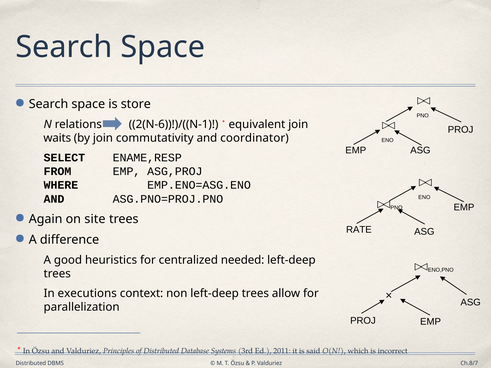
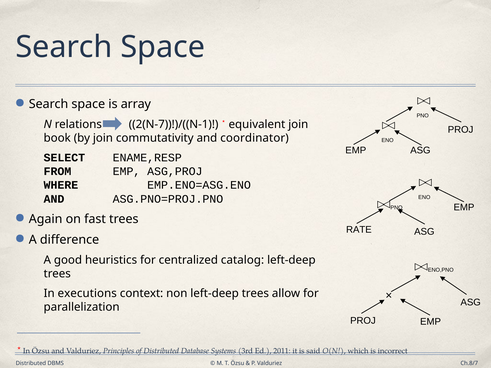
store: store -> array (136, 104)
2(N-6))!)/((N-1: 2(N-6))!)/((N-1 -> 2(N-7))!)/((N-1 (174, 124)
waits: waits -> book (57, 138)
site: site -> fast (95, 219)
needed: needed -> catalog (243, 260)
